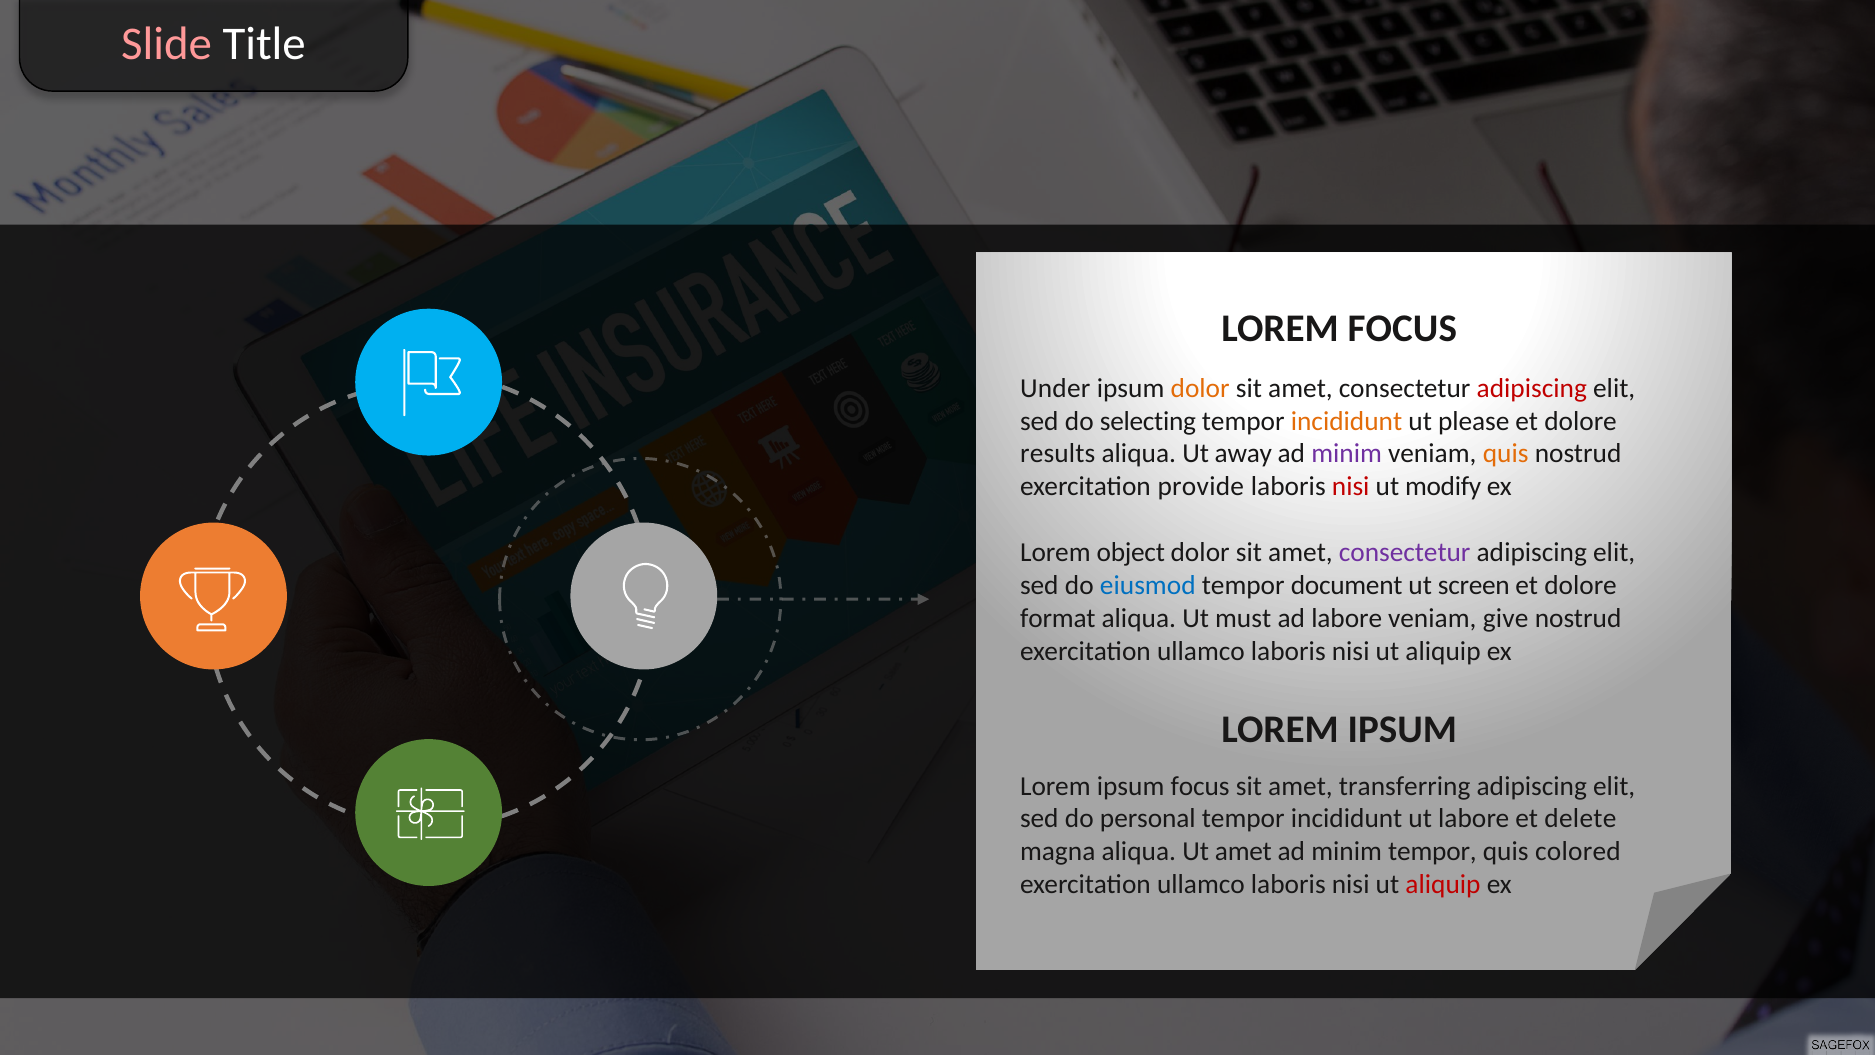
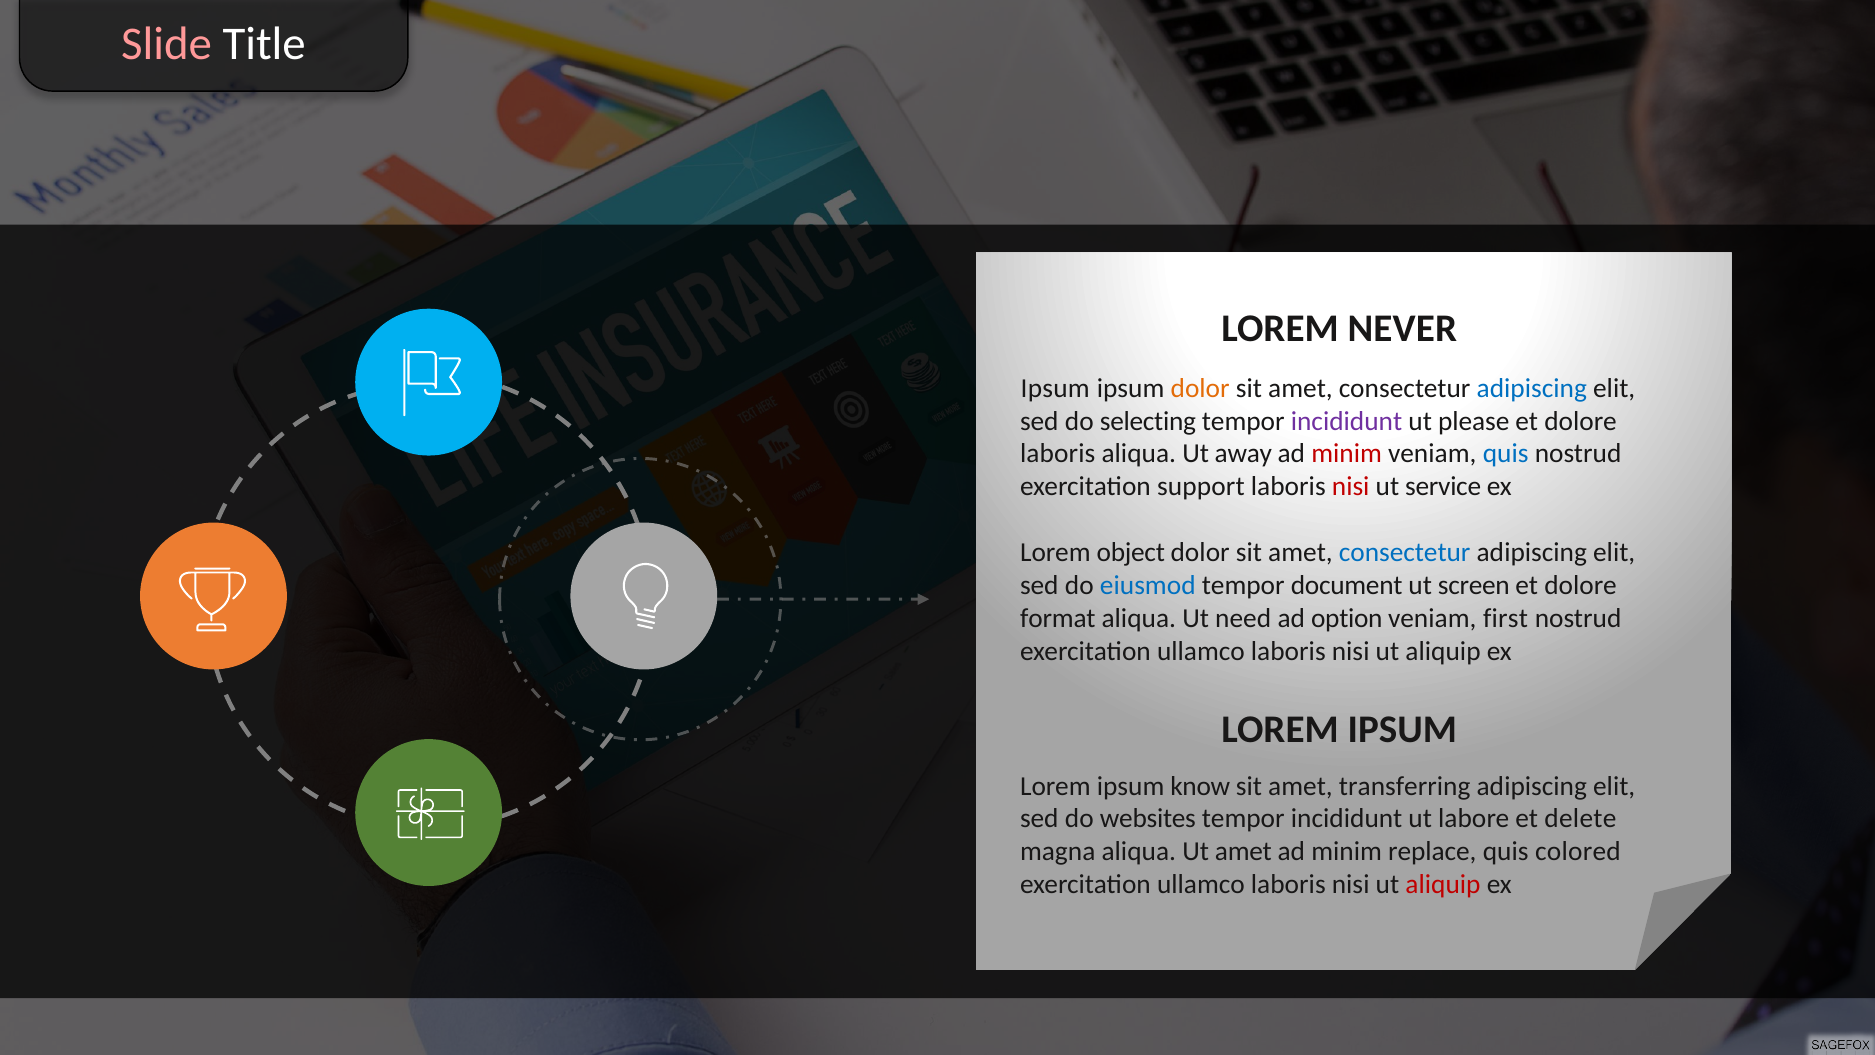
LOREM FOCUS: FOCUS -> NEVER (1402, 329)
Under: Under -> Ipsum (1055, 388)
adipiscing colour: red -> blue (1532, 388)
incididunt colour: orange -> purple (1347, 421)
results: results -> laboris (1058, 454)
minim colour: purple -> red (1347, 454)
quis colour: orange -> blue (1506, 454)
provide: provide -> support (1201, 487)
modify: modify -> service (1443, 487)
consectetur colour: purple -> blue (1405, 552)
must: must -> need (1243, 618)
ad labore: labore -> option (1347, 618)
give: give -> first (1506, 618)
ipsum focus: focus -> know (1200, 786)
personal: personal -> websites (1148, 819)
minim tempor: tempor -> replace (1432, 852)
